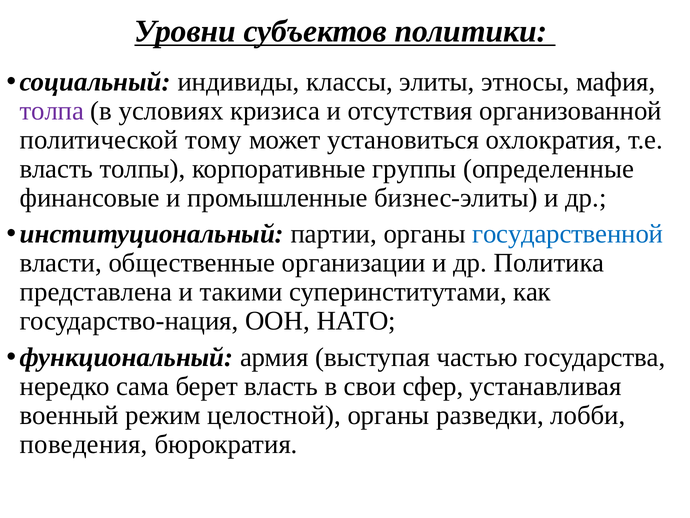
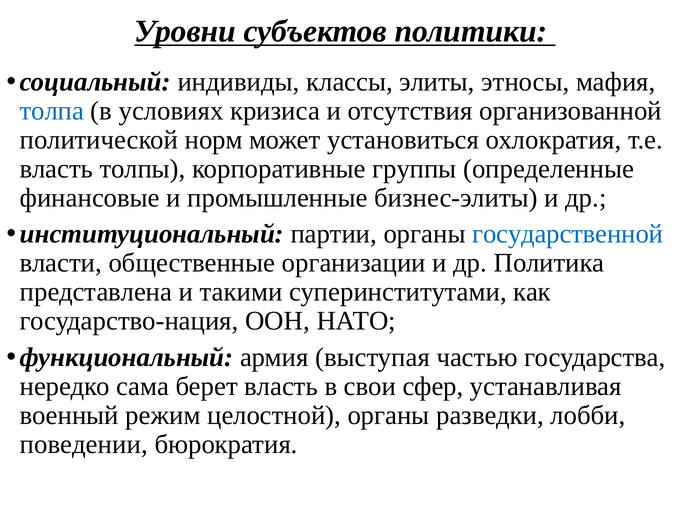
толпа colour: purple -> blue (52, 111)
тому: тому -> норм (214, 140)
поведения: поведения -> поведении (84, 444)
